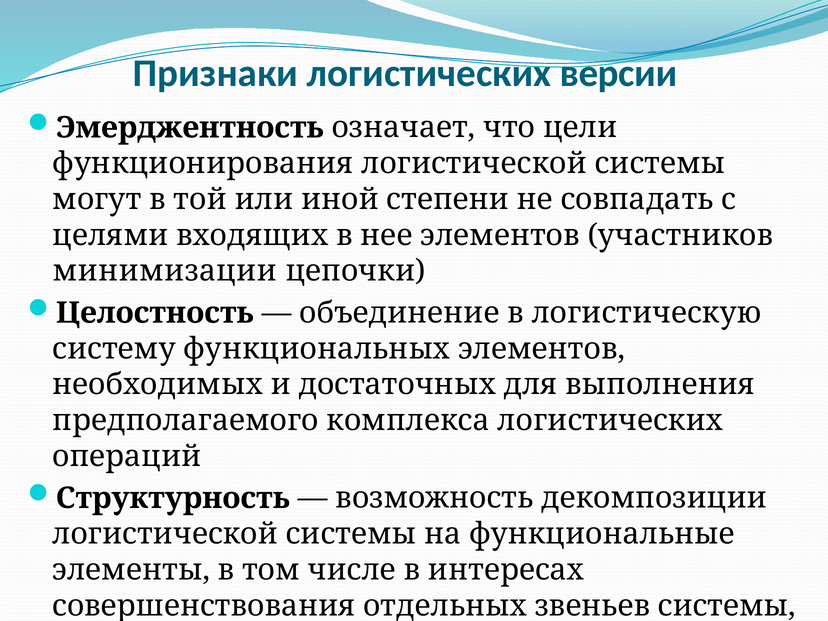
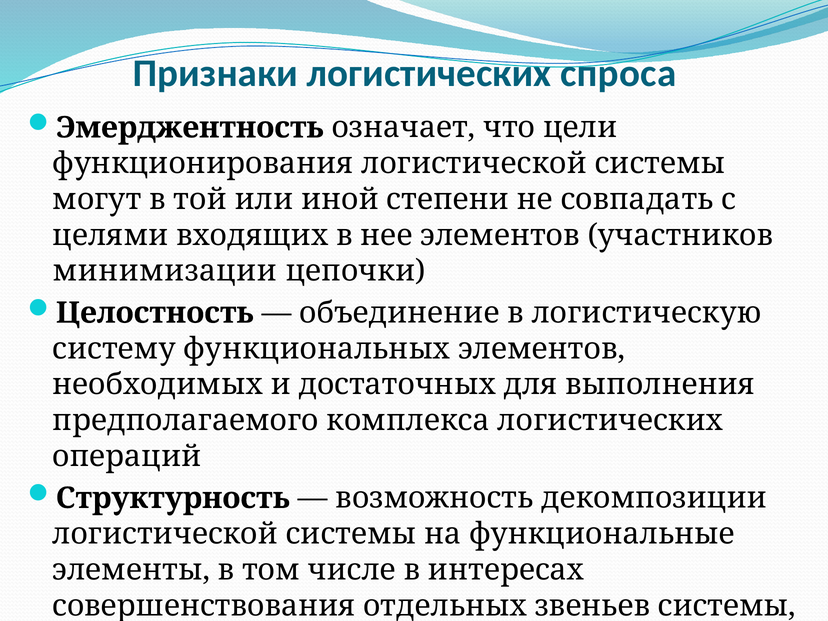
версии: версии -> спроса (618, 74)
